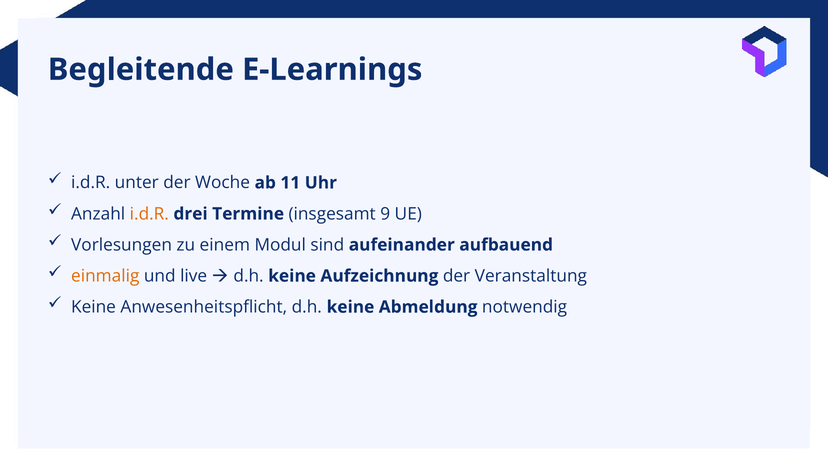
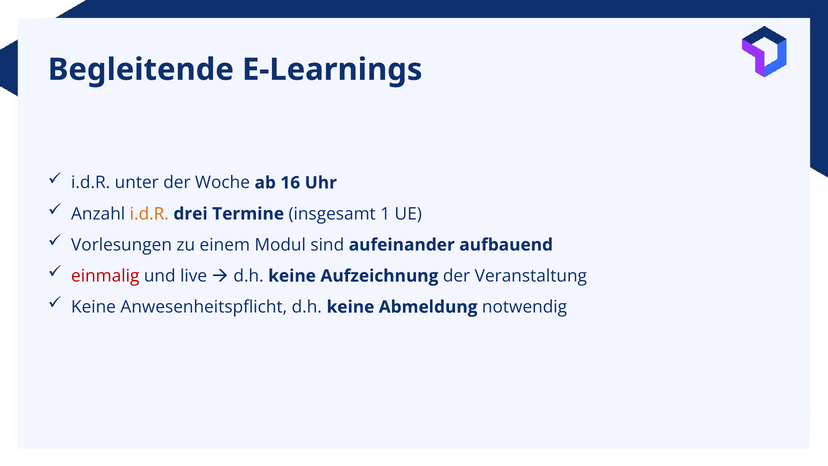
11: 11 -> 16 (290, 183)
9: 9 -> 1 (385, 214)
einmalig colour: orange -> red (105, 276)
